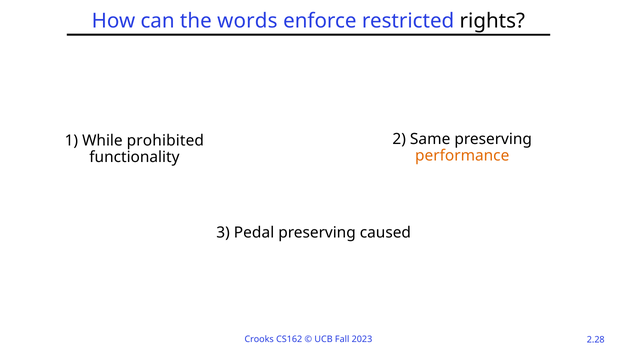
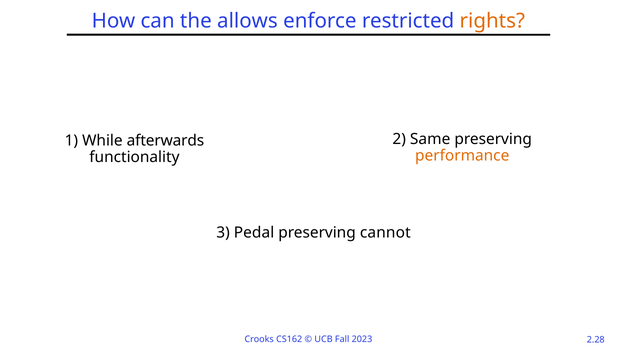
words: words -> allows (247, 21)
rights colour: black -> orange (492, 21)
prohibited: prohibited -> afterwards (165, 141)
caused: caused -> cannot (385, 233)
